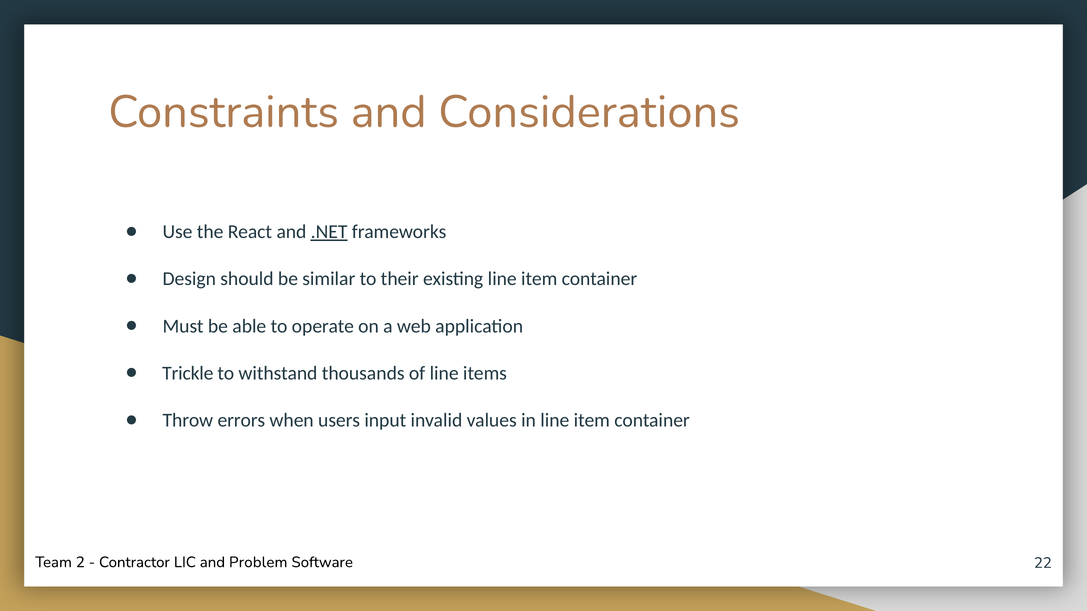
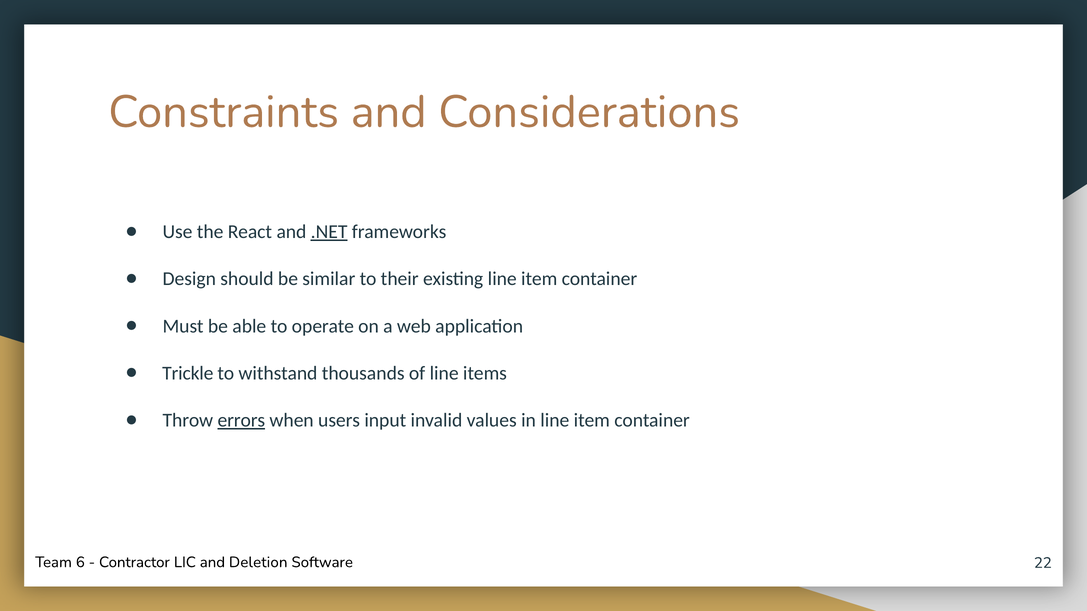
errors underline: none -> present (241, 421)
2: 2 -> 6 (80, 563)
Problem: Problem -> Deletion (258, 563)
